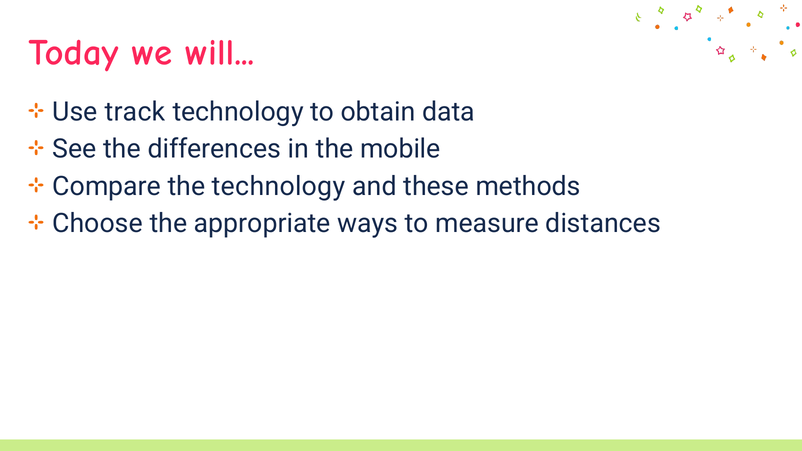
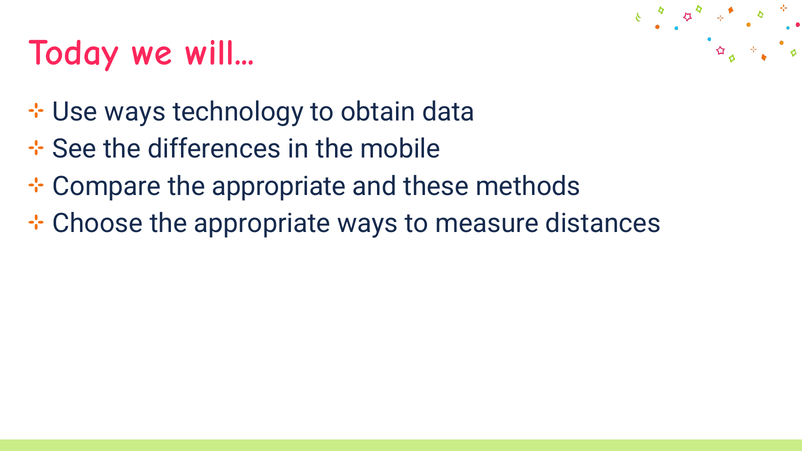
Use track: track -> ways (135, 112)
Compare the technology: technology -> appropriate (279, 186)
